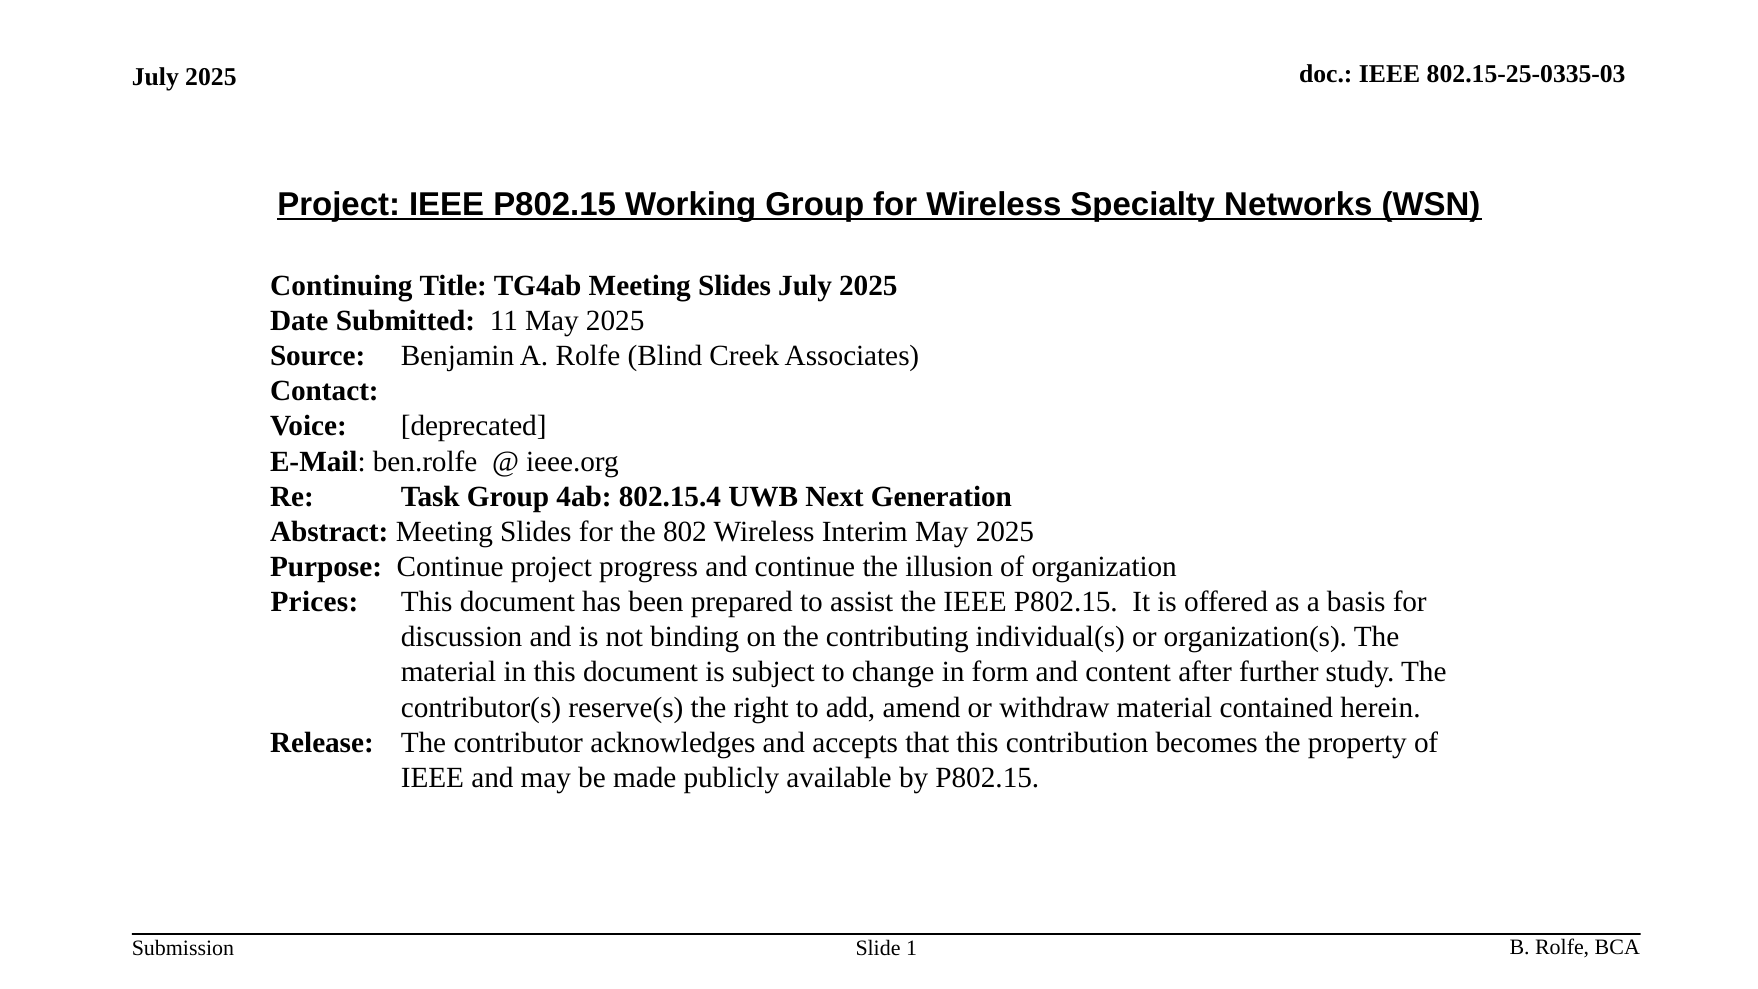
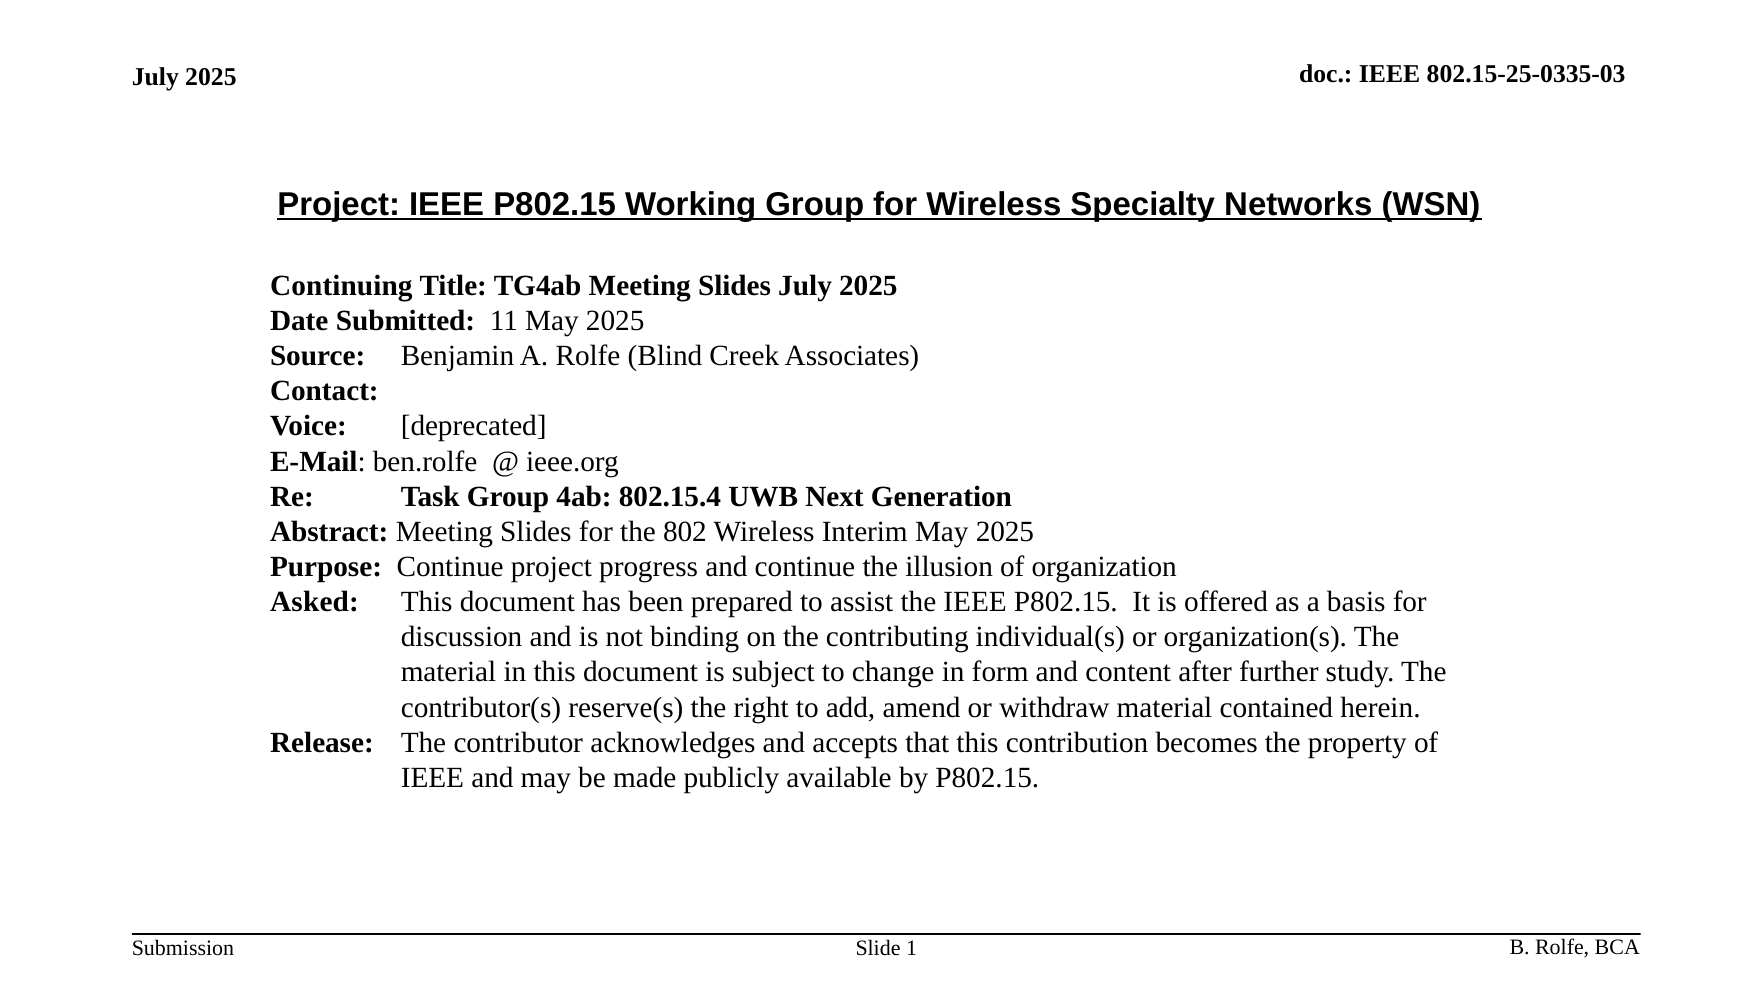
Prices: Prices -> Asked (315, 602)
